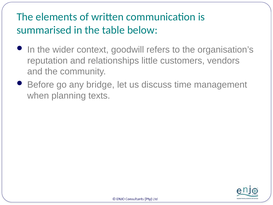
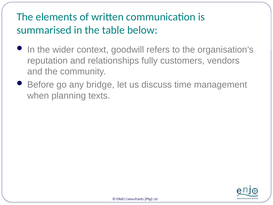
little: little -> fully (150, 61)
